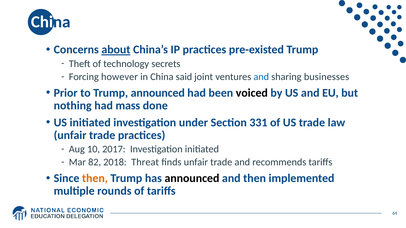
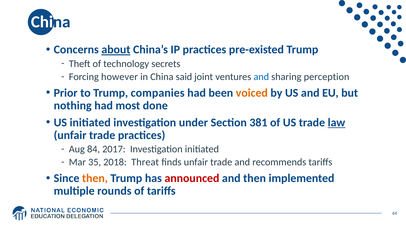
businesses: businesses -> perception (327, 77)
Trump announced: announced -> companies (158, 93)
voiced colour: black -> orange (252, 93)
mass: mass -> most (128, 106)
331: 331 -> 381 (258, 123)
law underline: none -> present (336, 123)
10: 10 -> 84 (94, 149)
82: 82 -> 35 (95, 163)
announced colour: black -> red (192, 179)
